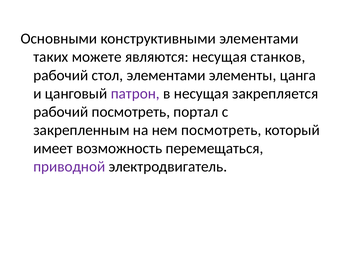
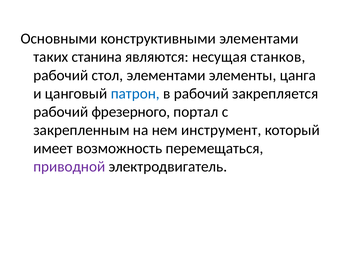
можете: можете -> станина (97, 57)
патрон colour: purple -> blue (135, 93)
в несущая: несущая -> рабочий (201, 93)
рабочий посмотреть: посмотреть -> фрезерного (131, 112)
нем посмотреть: посмотреть -> инструмент (221, 130)
